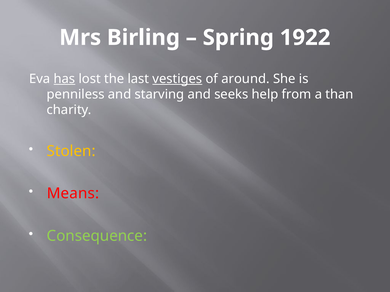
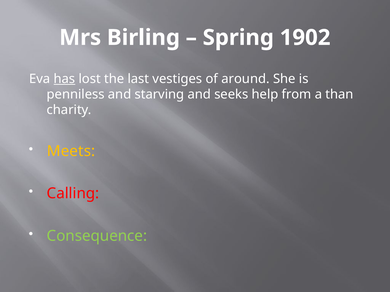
1922: 1922 -> 1902 (305, 38)
vestiges underline: present -> none (177, 79)
Stolen: Stolen -> Meets (71, 151)
Means: Means -> Calling (73, 194)
